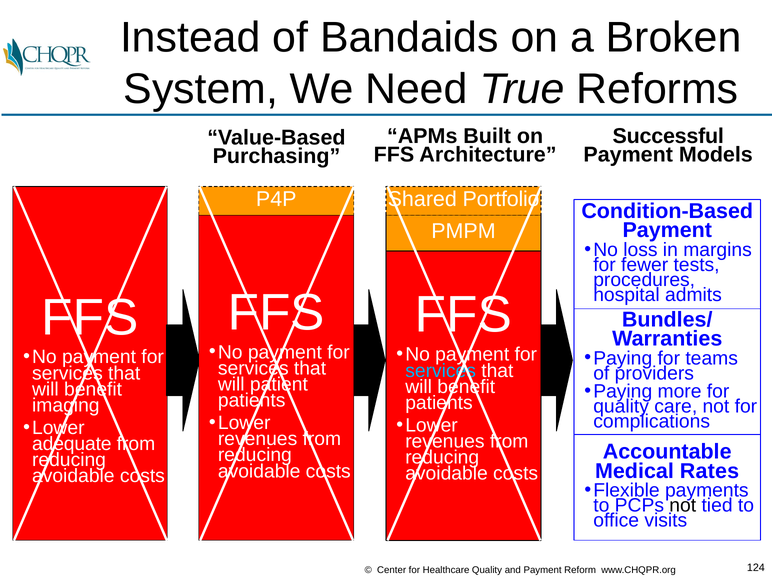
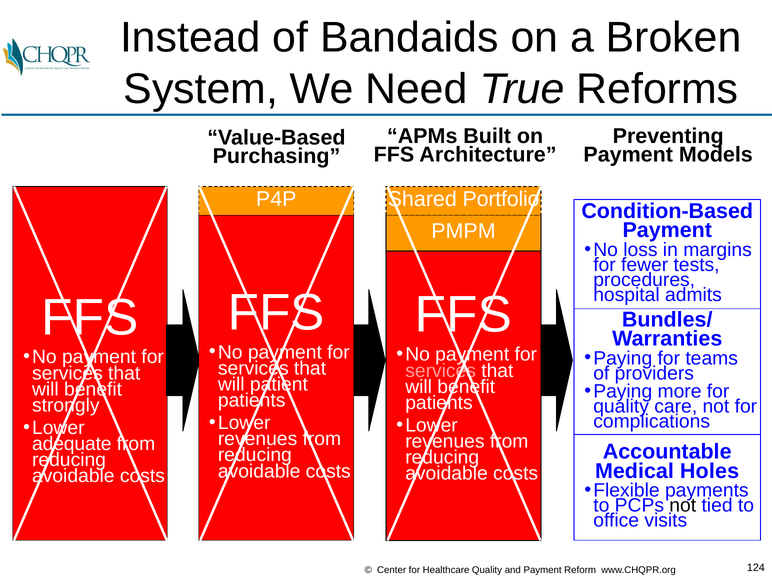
Successful: Successful -> Preventing (668, 136)
services colour: light blue -> pink (441, 371)
imaging: imaging -> strongly (66, 405)
Rates: Rates -> Holes (710, 471)
